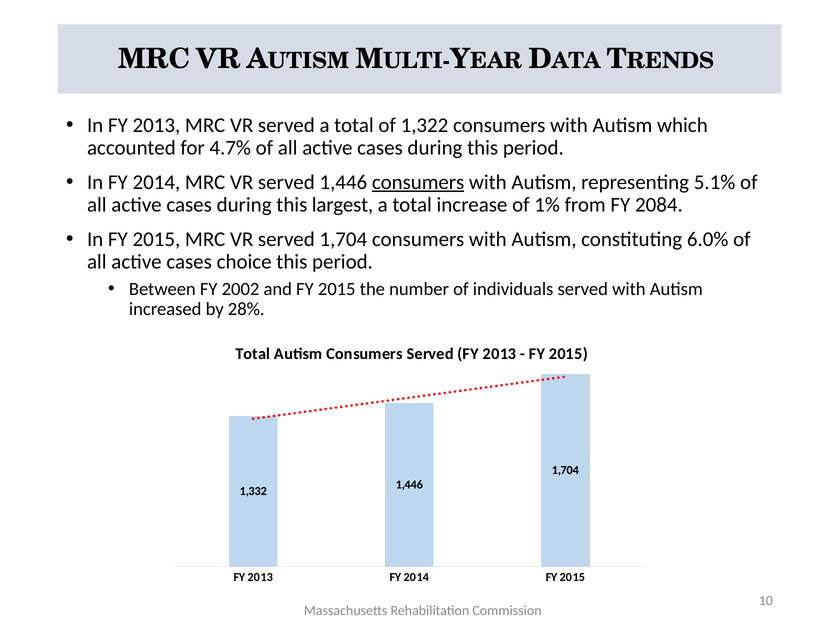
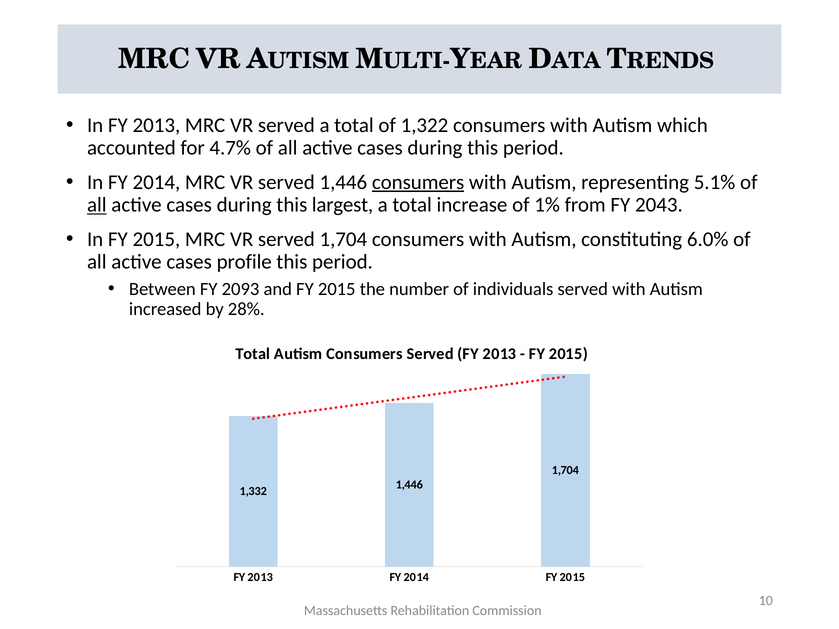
all underline: none -> present (97, 205)
2084: 2084 -> 2043 (659, 205)
choice: choice -> profile (244, 262)
2002: 2002 -> 2093 (241, 289)
